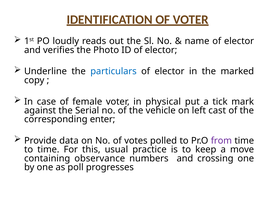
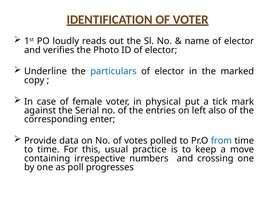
vehicle: vehicle -> entries (161, 110)
cast: cast -> also (217, 110)
from colour: purple -> blue (221, 140)
observance: observance -> irrespective (100, 158)
